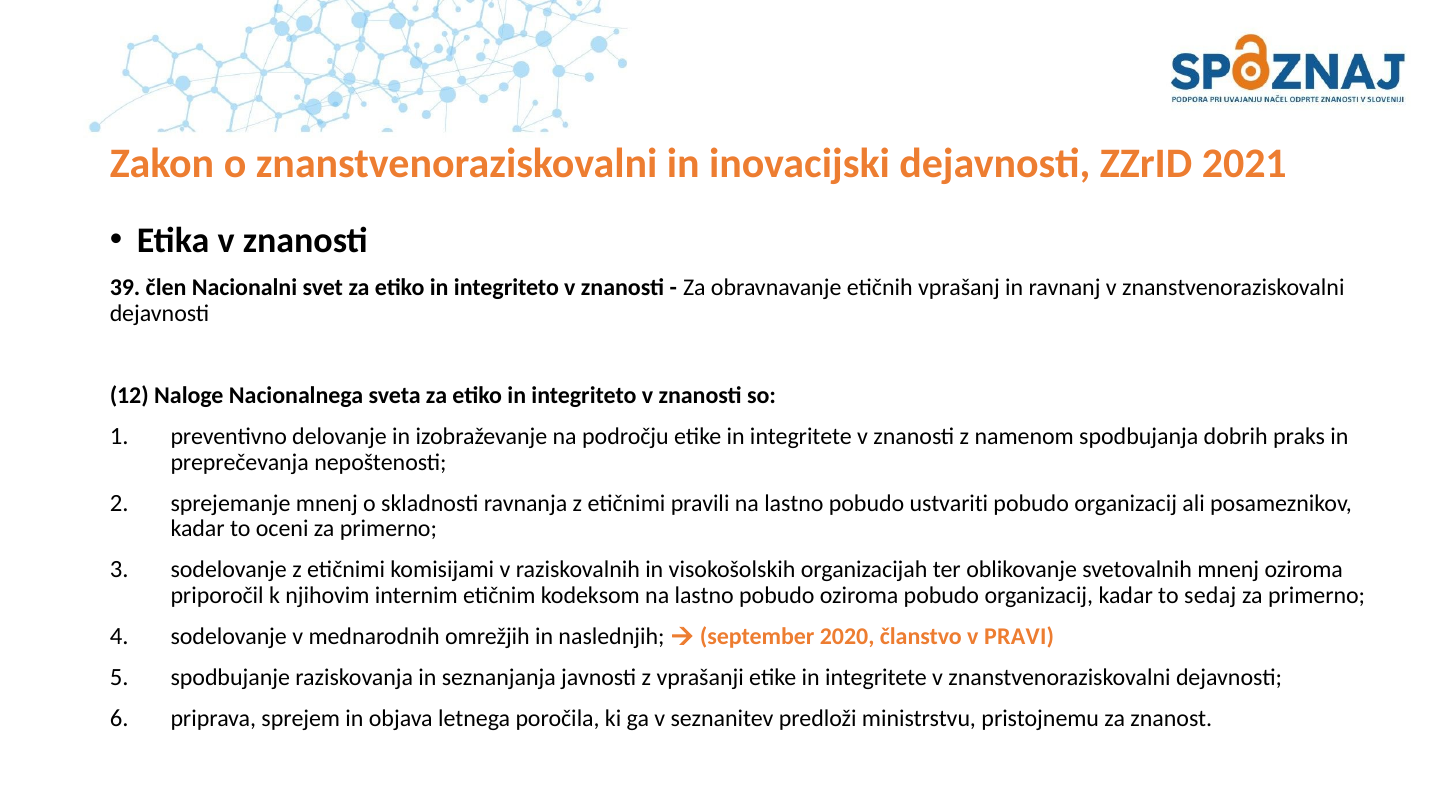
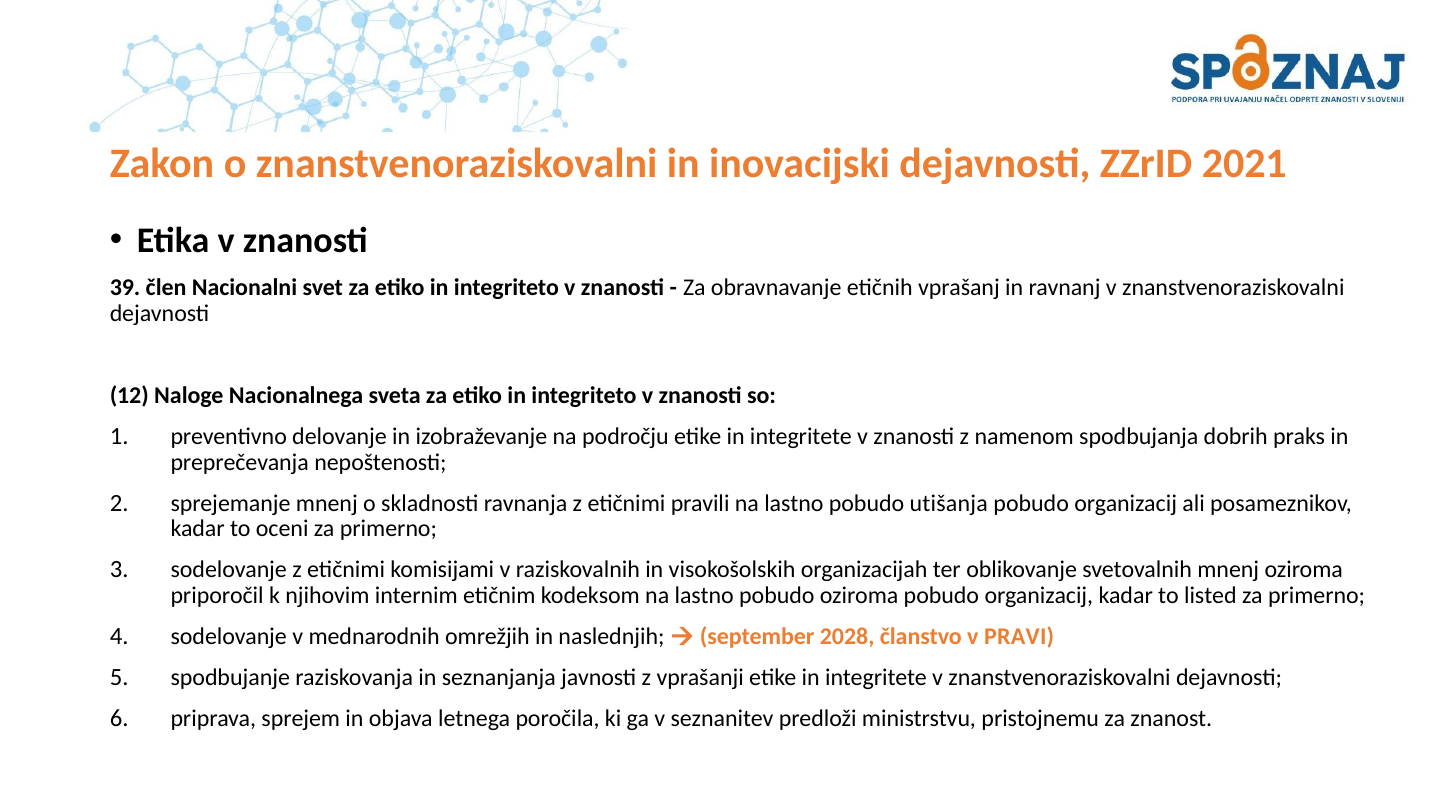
ustvariti: ustvariti -> utišanja (949, 503)
sedaj: sedaj -> listed (1210, 596)
2020: 2020 -> 2028 (847, 637)
